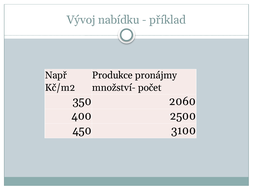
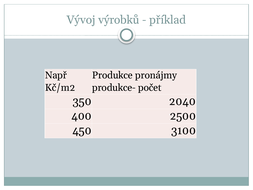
nabídku: nabídku -> výrobků (119, 20)
množství-: množství- -> produkce- (114, 88)
2060: 2060 -> 2040 (182, 101)
